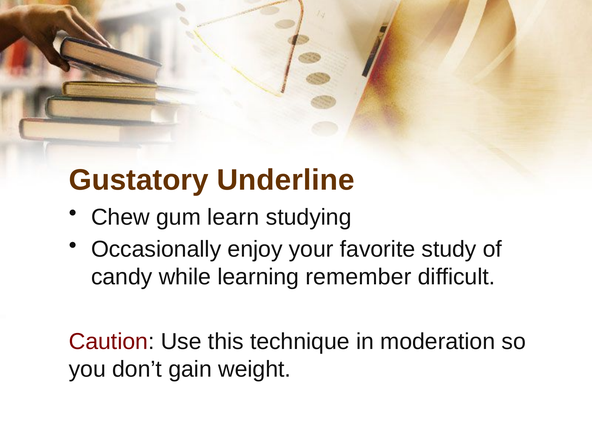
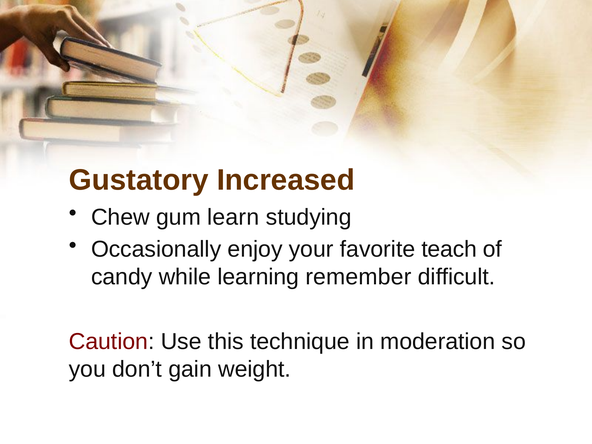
Underline: Underline -> Increased (286, 180)
study: study -> teach (449, 249)
